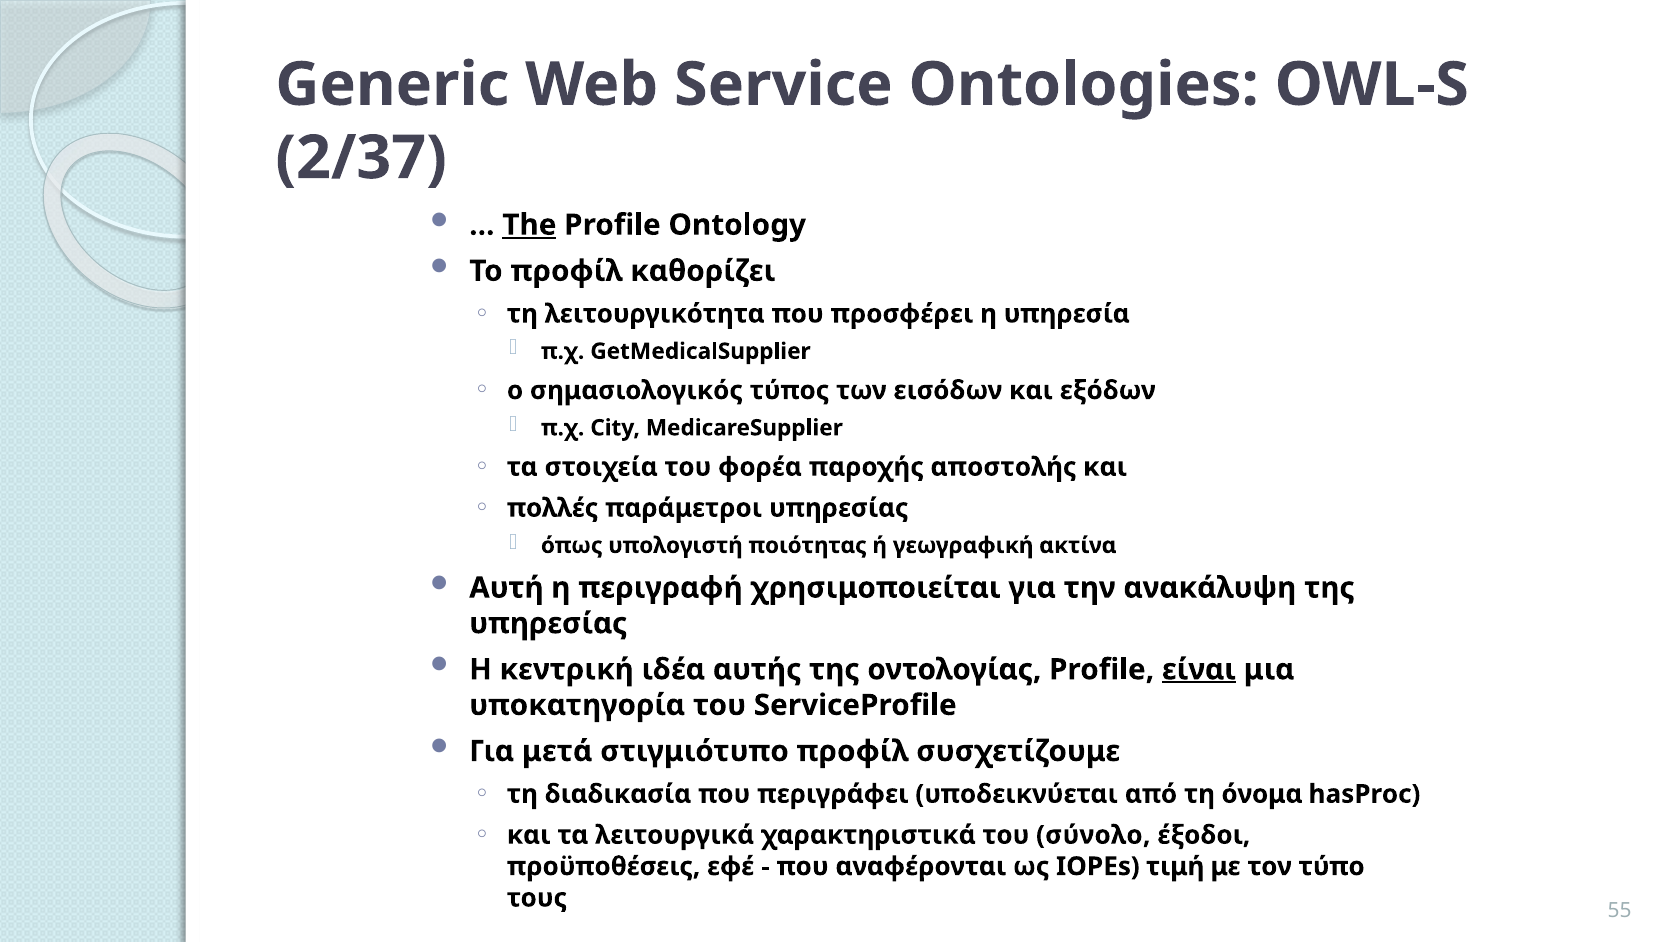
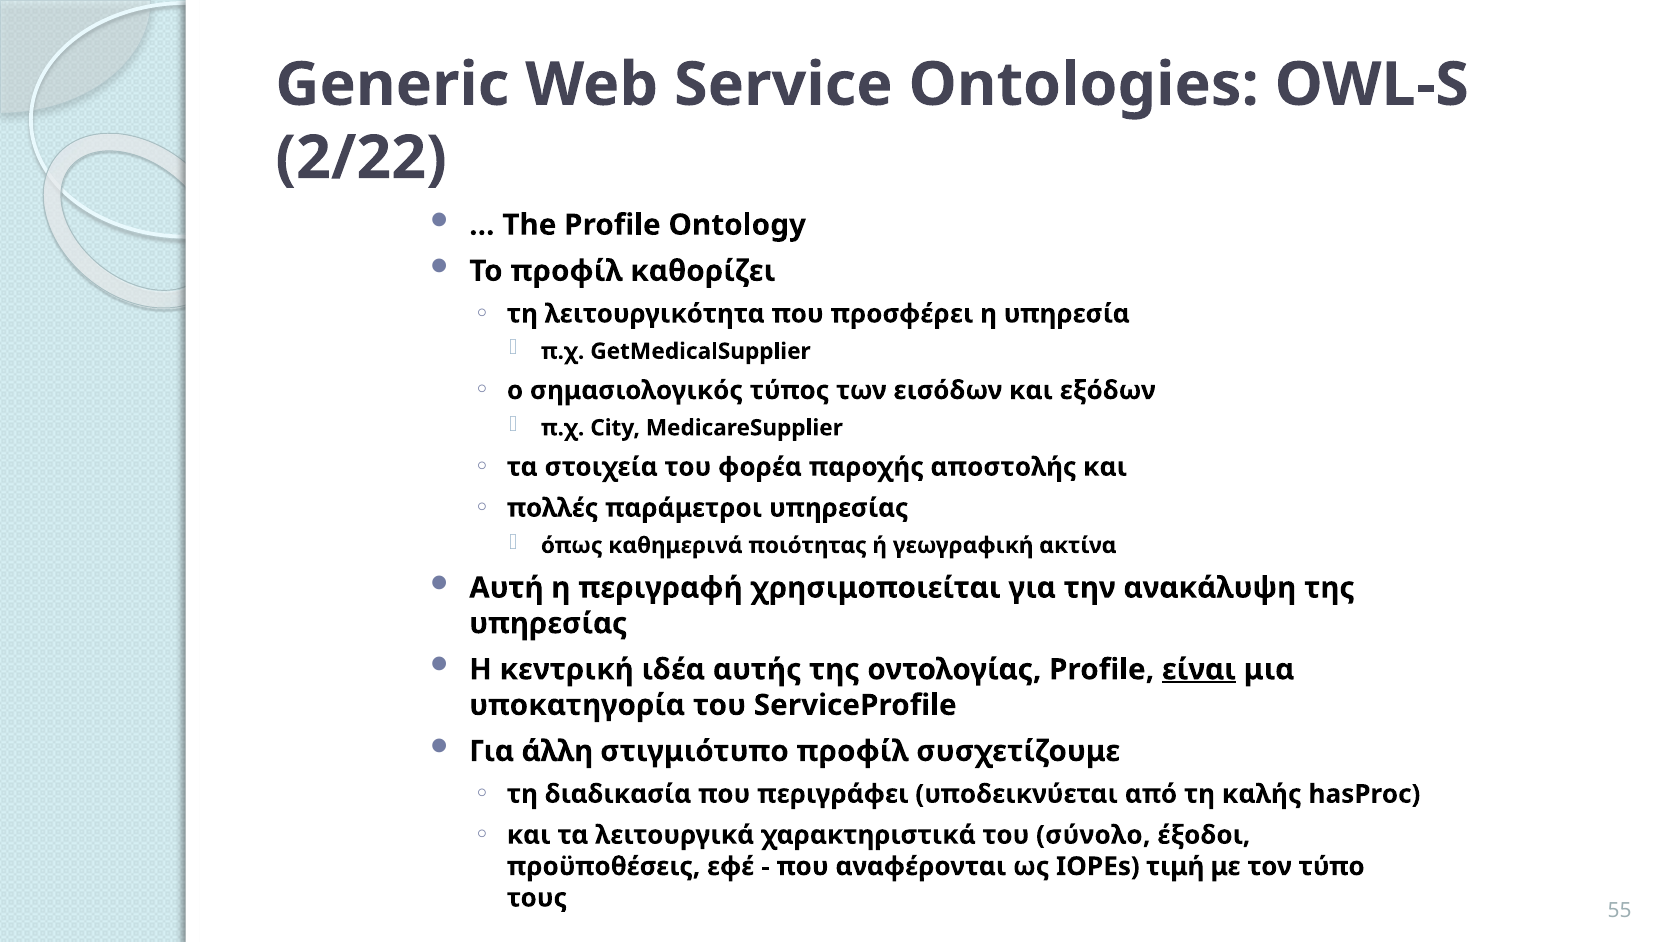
2/37: 2/37 -> 2/22 (361, 158)
The underline: present -> none (529, 225)
υπολογιστή: υπολογιστή -> καθημερινά (675, 546)
μετά: μετά -> άλλη (557, 751)
όνομα: όνομα -> καλής (1262, 794)
